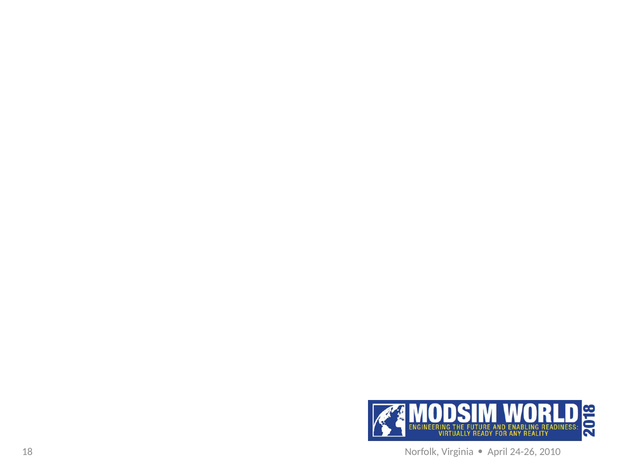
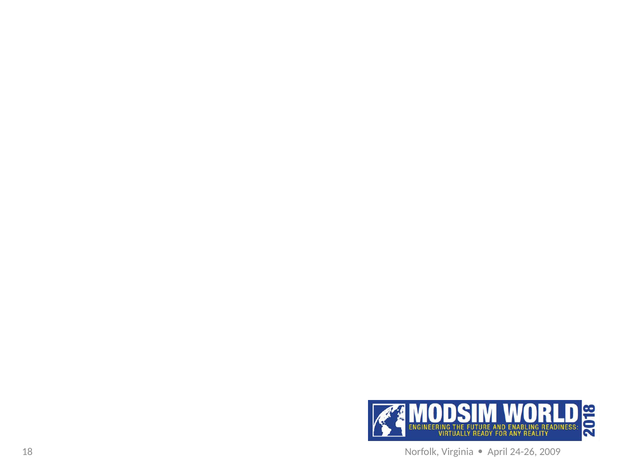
2010: 2010 -> 2009 (550, 452)
